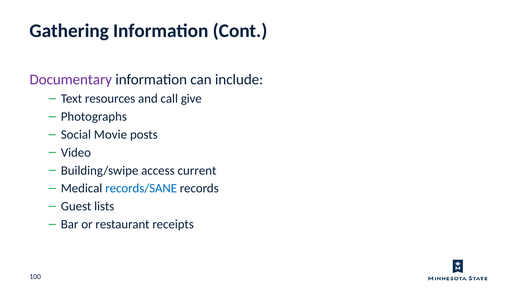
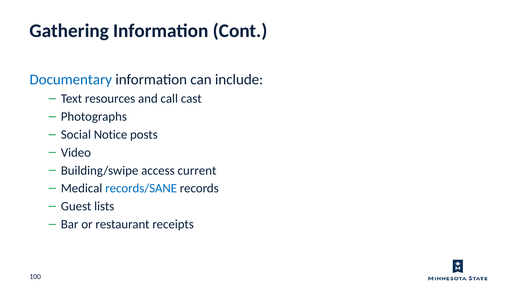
Documentary colour: purple -> blue (71, 79)
give: give -> cast (191, 99)
Movie: Movie -> Notice (111, 135)
